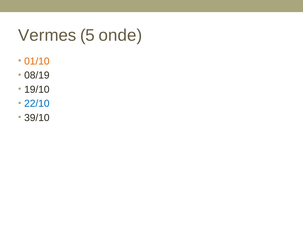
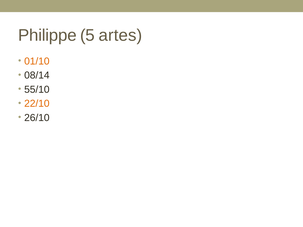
Vermes: Vermes -> Philippe (47, 35)
onde: onde -> artes (120, 35)
08/19: 08/19 -> 08/14 (37, 75)
19/10: 19/10 -> 55/10 (37, 90)
22/10 colour: blue -> orange (37, 104)
39/10: 39/10 -> 26/10 (37, 118)
